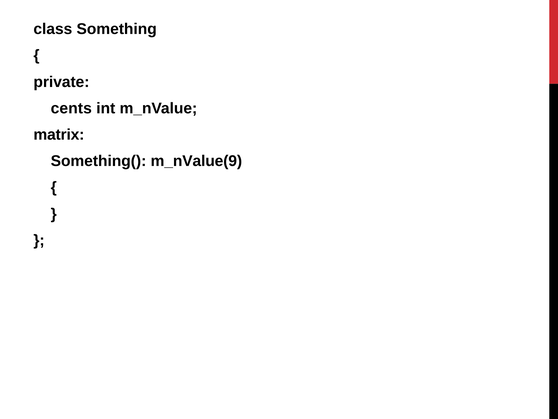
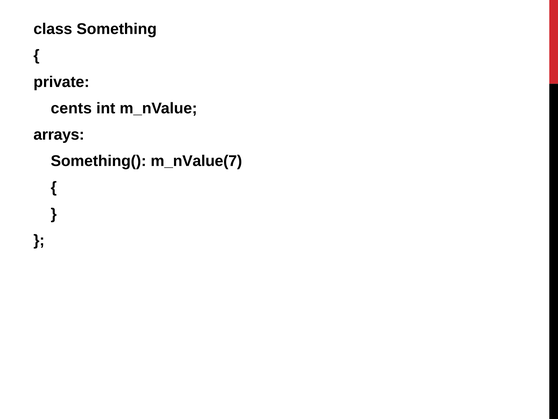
matrix: matrix -> arrays (59, 135)
m_nValue(9: m_nValue(9 -> m_nValue(7 (196, 161)
